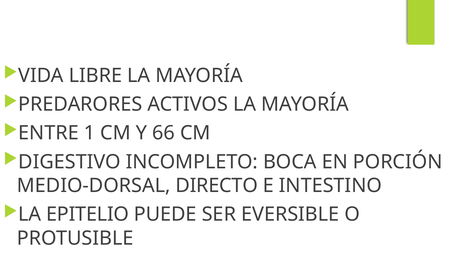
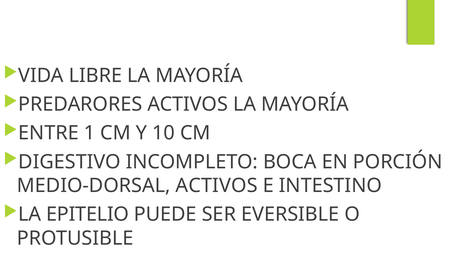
66: 66 -> 10 (164, 133)
MEDIO-DORSAL DIRECTO: DIRECTO -> ACTIVOS (217, 185)
